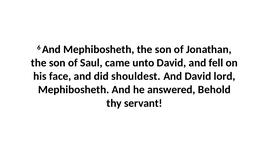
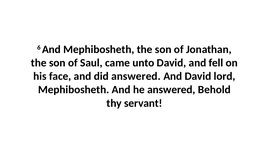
did shouldest: shouldest -> answered (136, 76)
